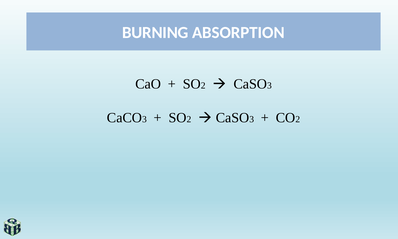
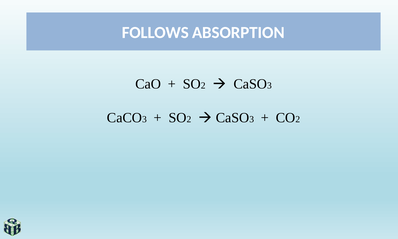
BURNING: BURNING -> FOLLOWS (155, 33)
